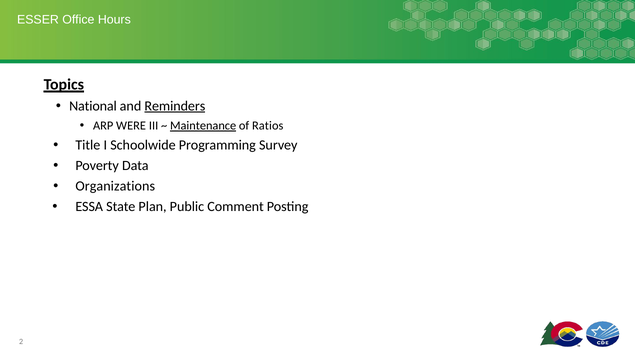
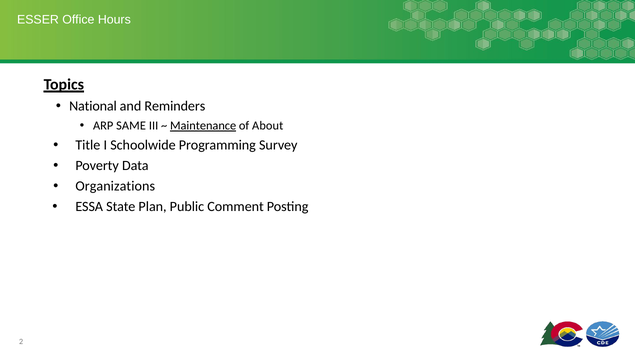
Reminders underline: present -> none (175, 106)
WERE: WERE -> SAME (131, 126)
Ratios: Ratios -> About (268, 126)
